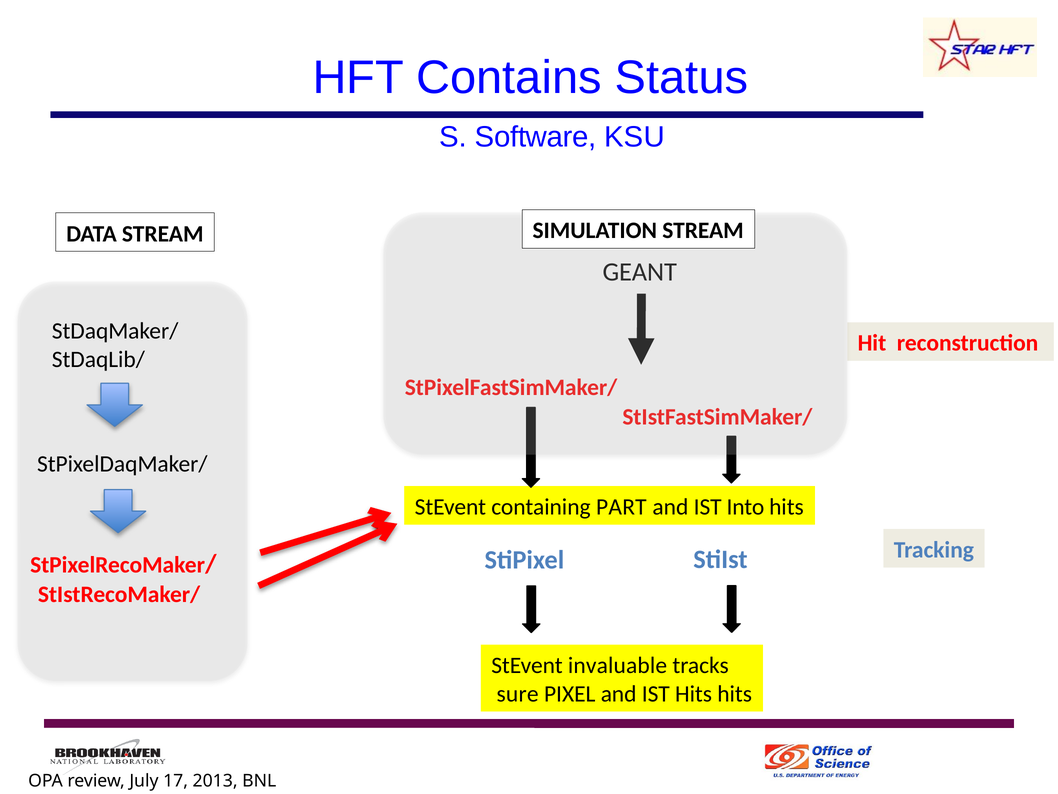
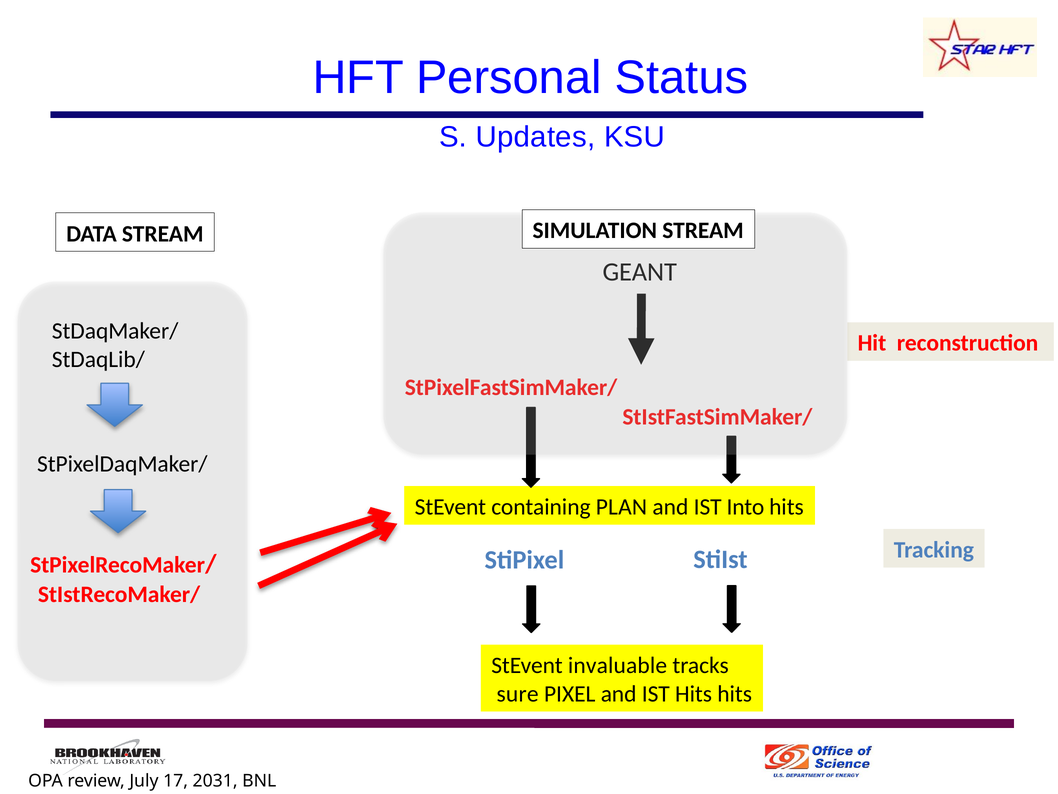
Contains: Contains -> Personal (509, 78)
Software: Software -> Updates (535, 137)
PART: PART -> PLAN (621, 507)
2013: 2013 -> 2031 (215, 780)
